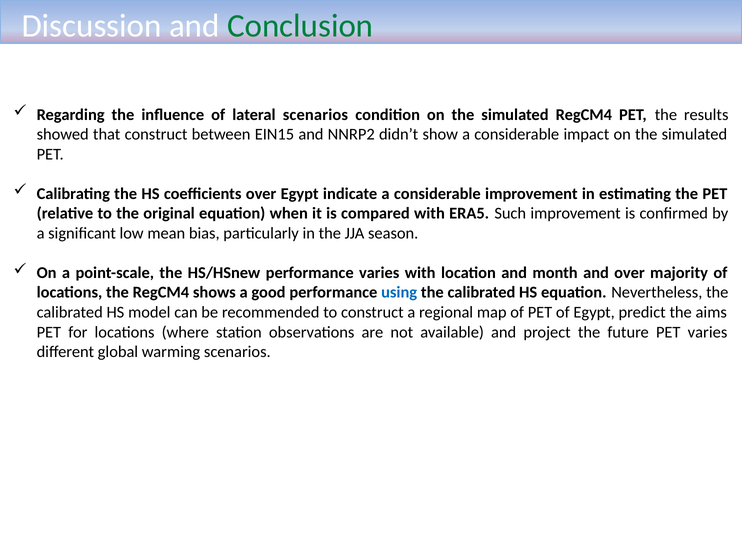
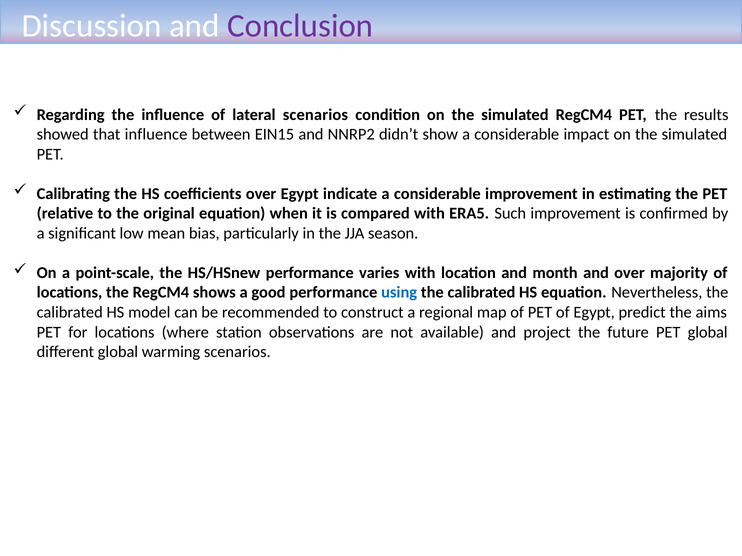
Conclusion colour: green -> purple (300, 26)
that construct: construct -> influence (156, 135)
PET varies: varies -> global (708, 332)
